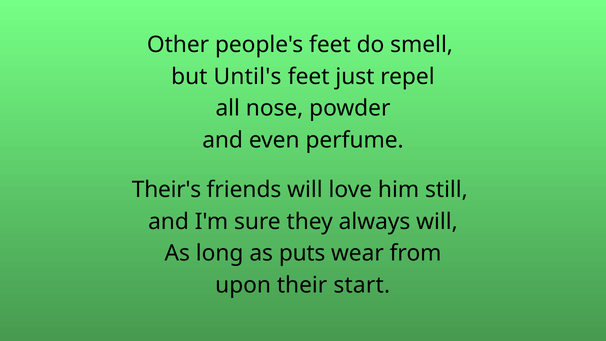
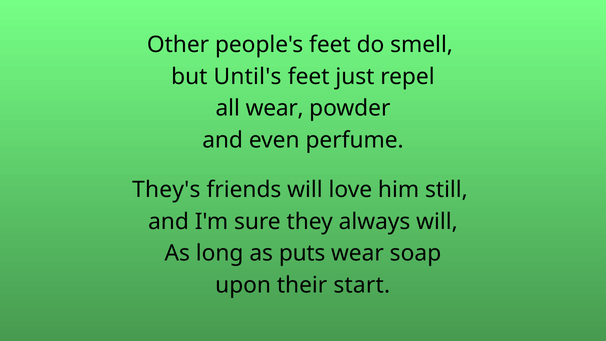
all nose: nose -> wear (275, 108)
Their's: Their's -> They's (166, 190)
from: from -> soap (415, 253)
